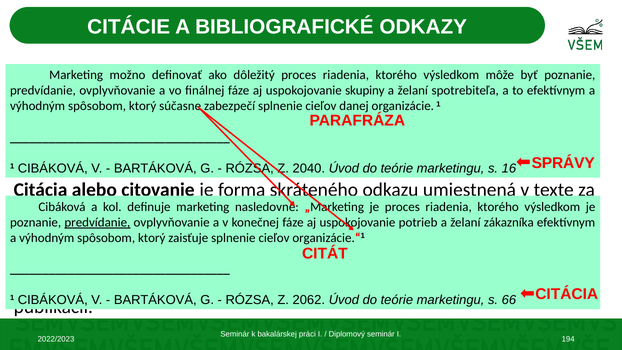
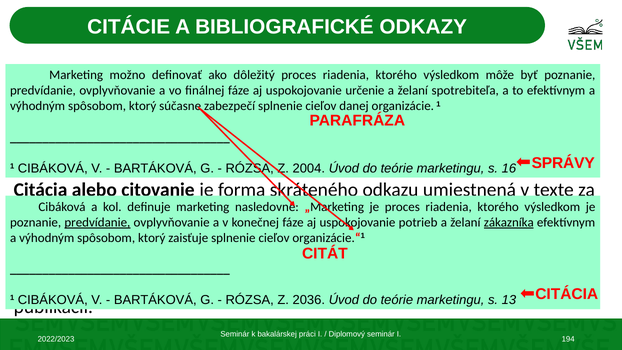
skupiny: skupiny -> určenie (365, 91)
2040: 2040 -> 2004 (309, 168)
zákazníka underline: none -> present (509, 222)
2062: 2062 -> 2036 (309, 300)
66: 66 -> 13 (509, 300)
